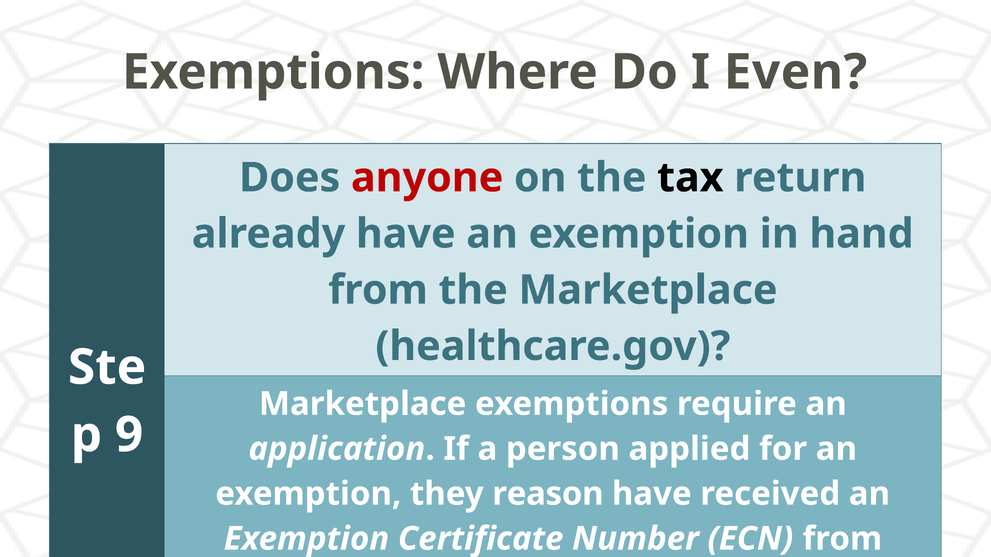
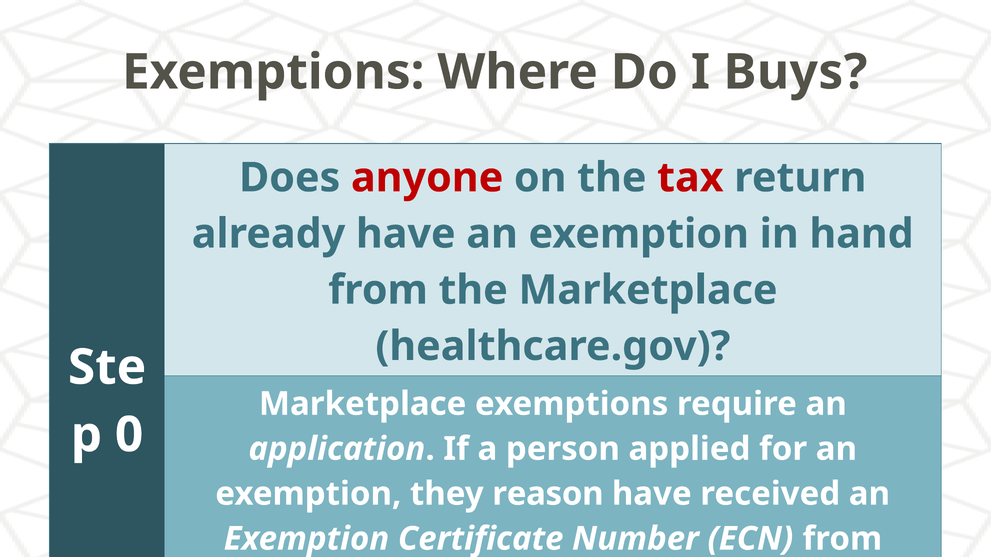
Even: Even -> Buys (795, 72)
tax colour: black -> red (690, 178)
9: 9 -> 0 (129, 435)
